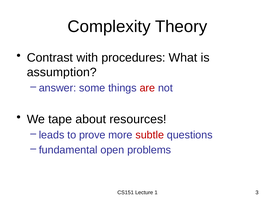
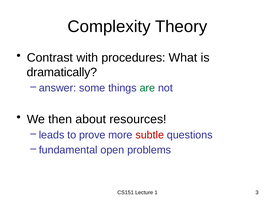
assumption: assumption -> dramatically (62, 72)
are colour: red -> green (147, 88)
tape: tape -> then (60, 119)
